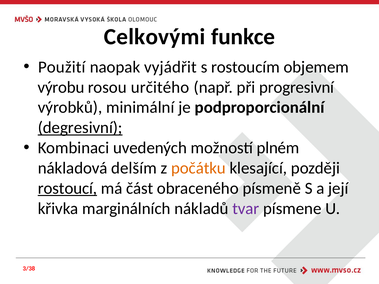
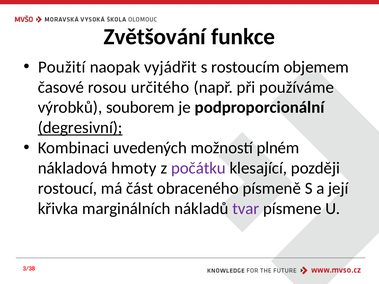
Celkovými: Celkovými -> Zvětšování (155, 37)
výrobu: výrobu -> časové (61, 87)
progresivní: progresivní -> používáme (297, 87)
minimální: minimální -> souborem (140, 108)
delším: delším -> hmoty (134, 168)
počátku colour: orange -> purple (198, 168)
rostoucí underline: present -> none (67, 188)
